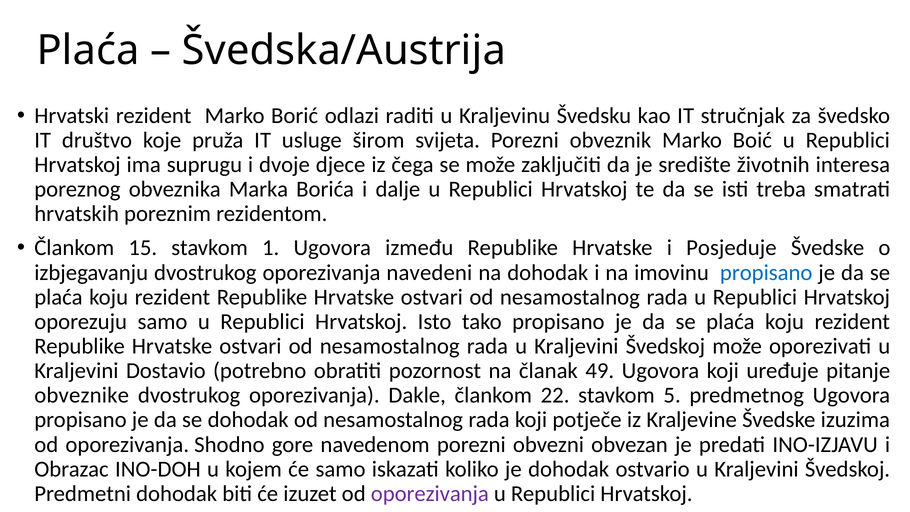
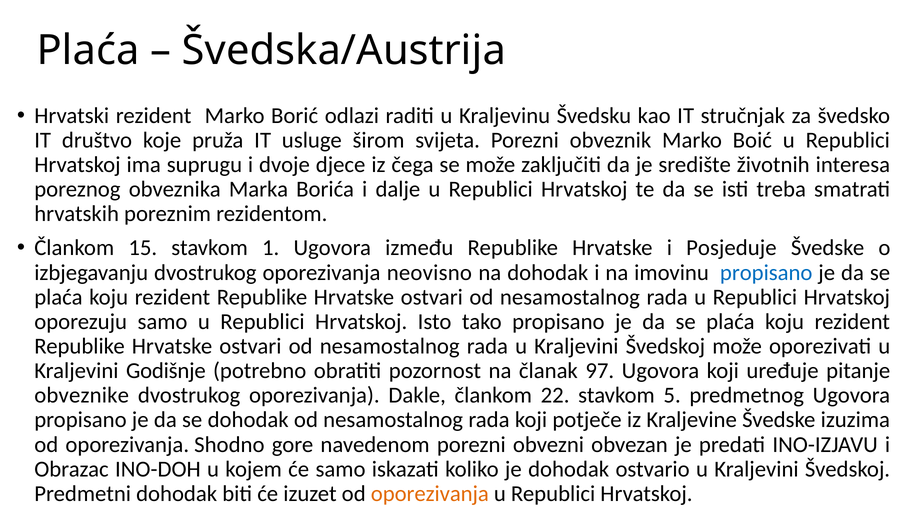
navedeni: navedeni -> neovisno (429, 272)
Dostavio: Dostavio -> Godišnje (166, 371)
49: 49 -> 97 (600, 371)
oporezivanja colour: purple -> orange (430, 494)
